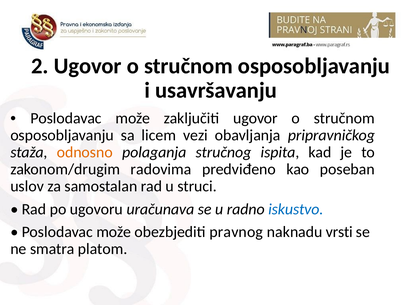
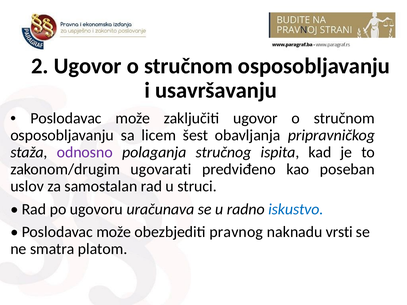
vezi: vezi -> šest (196, 135)
odnosno colour: orange -> purple (85, 152)
radovima: radovima -> ugovarati (161, 170)
